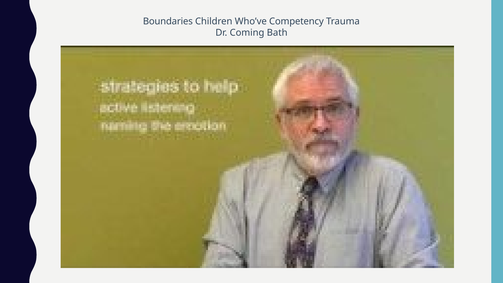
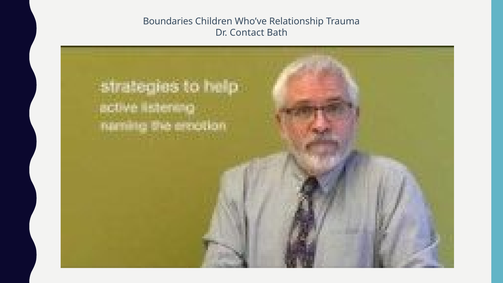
Competency: Competency -> Relationship (296, 21)
Coming: Coming -> Contact (247, 33)
